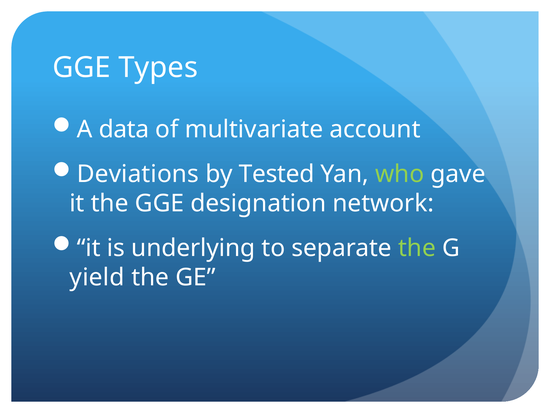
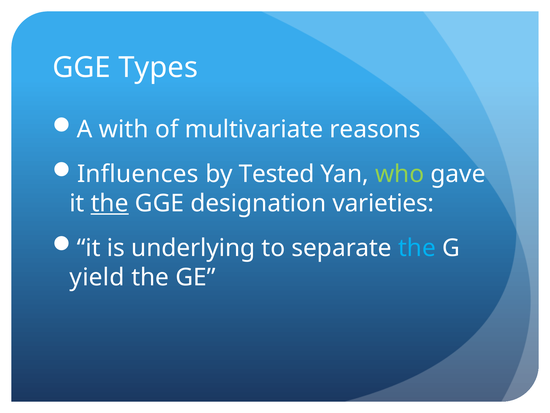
data: data -> with (124, 129)
account: account -> reasons (375, 129)
Deviations: Deviations -> Influences (138, 174)
the underline: none -> present (110, 203)
network: network -> varieties (383, 203)
the colour: light green -> light blue (417, 248)
